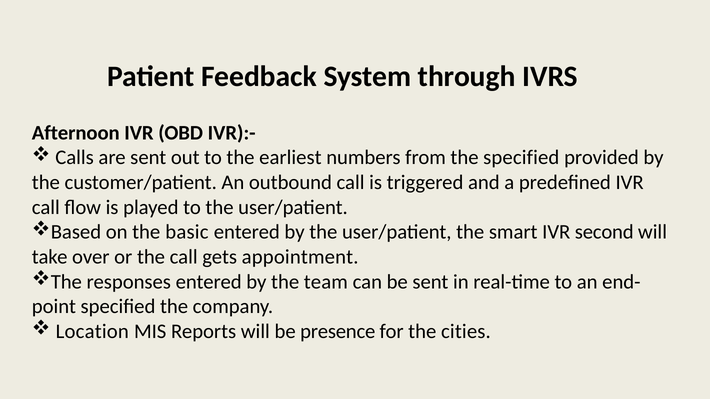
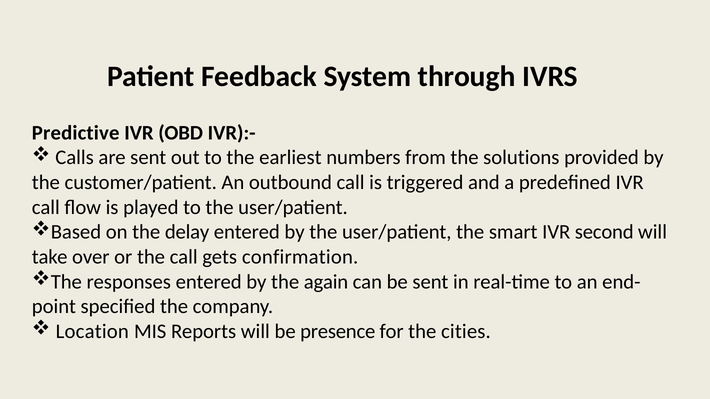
Afternoon: Afternoon -> Predictive (76, 133)
the specified: specified -> solutions (521, 158)
basic: basic -> delay (187, 232)
appointment: appointment -> confirmation (300, 257)
team: team -> again (326, 282)
